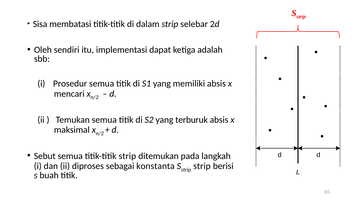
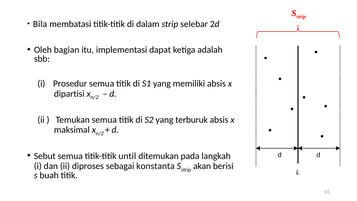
Sisa: Sisa -> Bila (40, 24)
sendiri: sendiri -> bagian (67, 50)
mencari: mencari -> dipartisi (69, 94)
titik-titik strip: strip -> until (127, 156)
strip strip: strip -> akan (202, 166)
